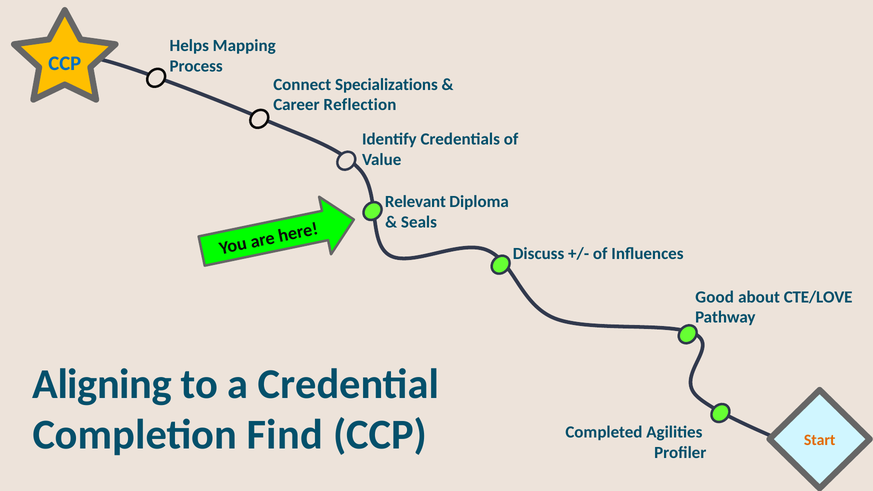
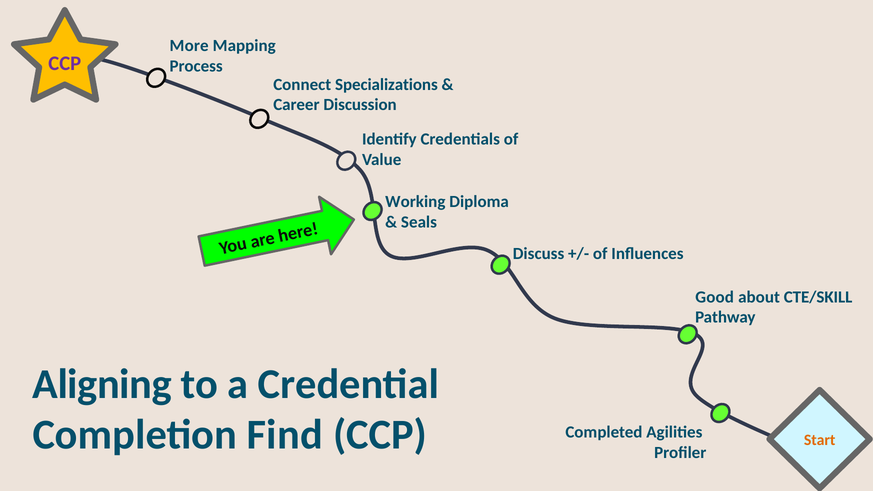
Helps: Helps -> More (189, 46)
CCP colour: blue -> purple (65, 63)
Reflection: Reflection -> Discussion (360, 105)
Relevant: Relevant -> Working (415, 202)
CTE/LOVE: CTE/LOVE -> CTE/SKILL (818, 297)
